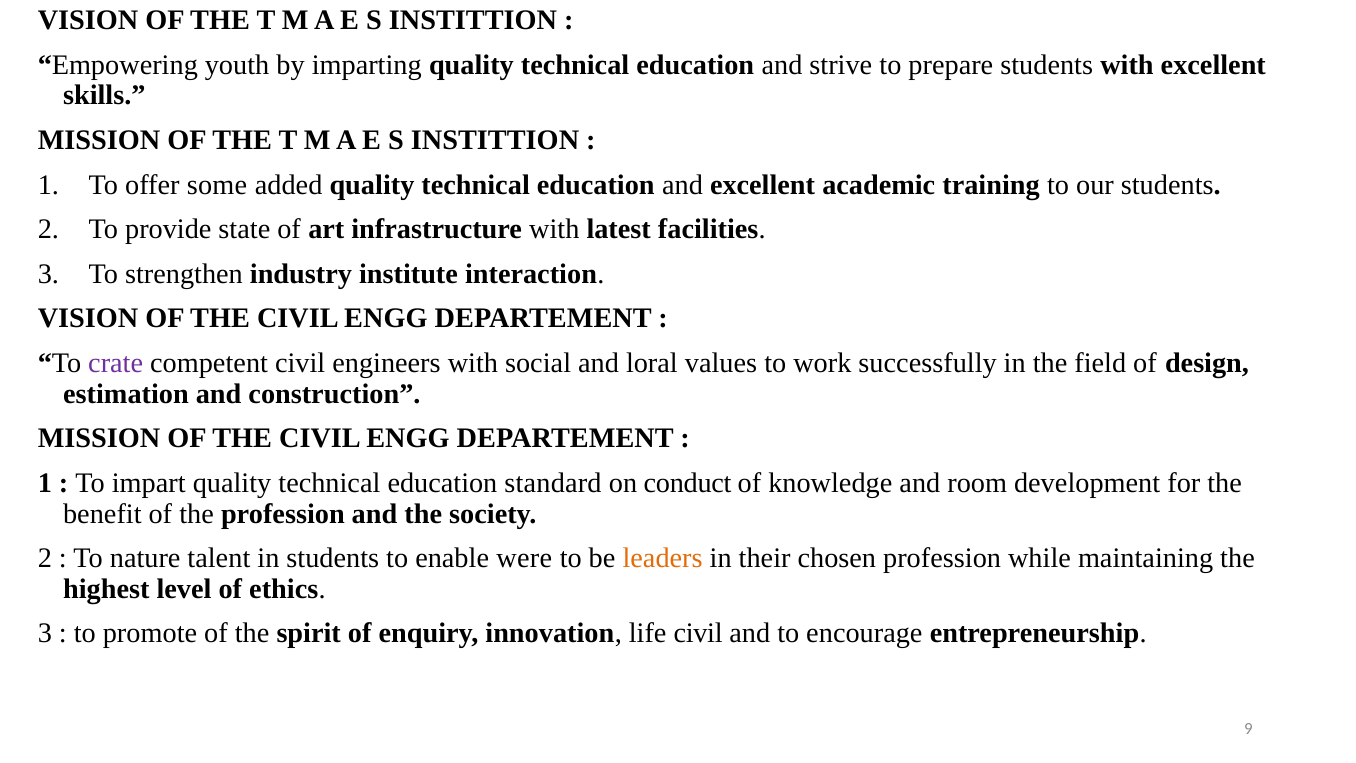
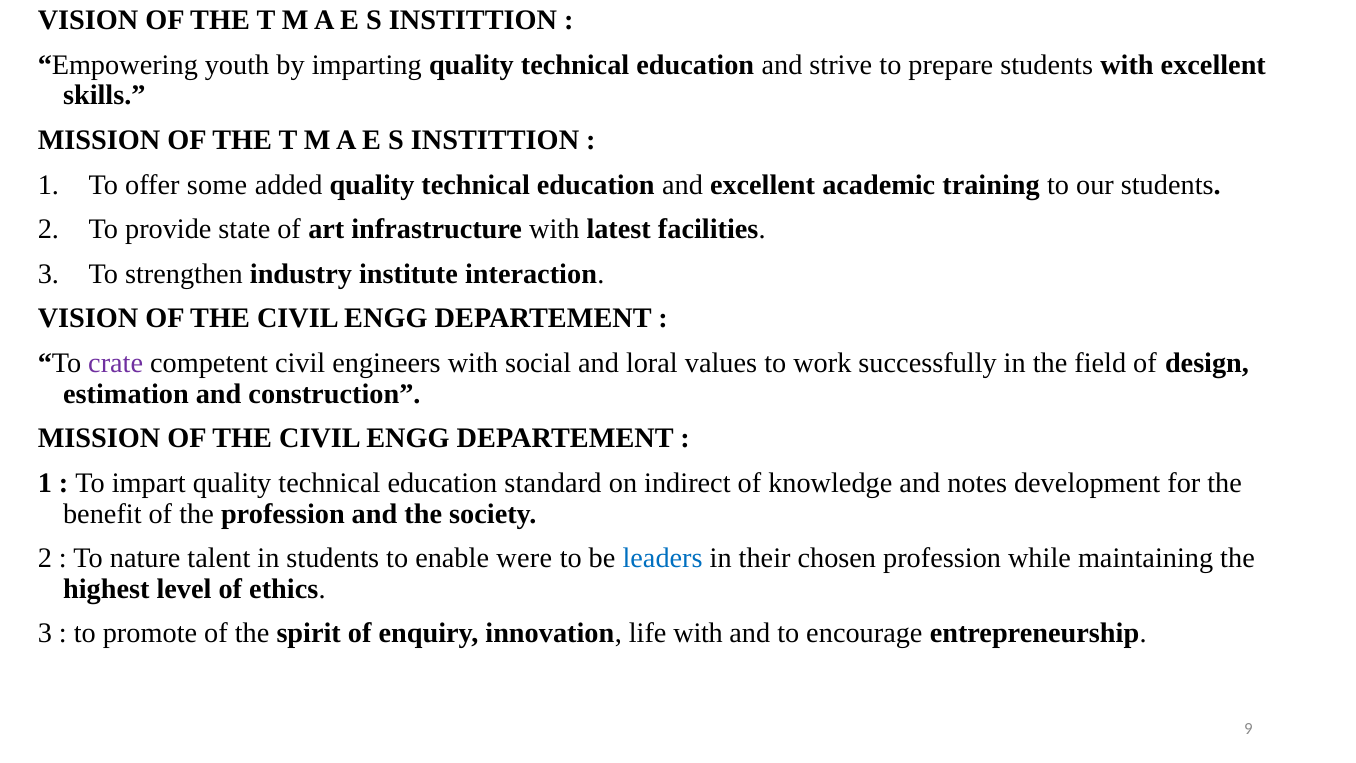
conduct: conduct -> indirect (687, 483)
room: room -> notes (977, 483)
leaders colour: orange -> blue (663, 558)
life civil: civil -> with (698, 633)
